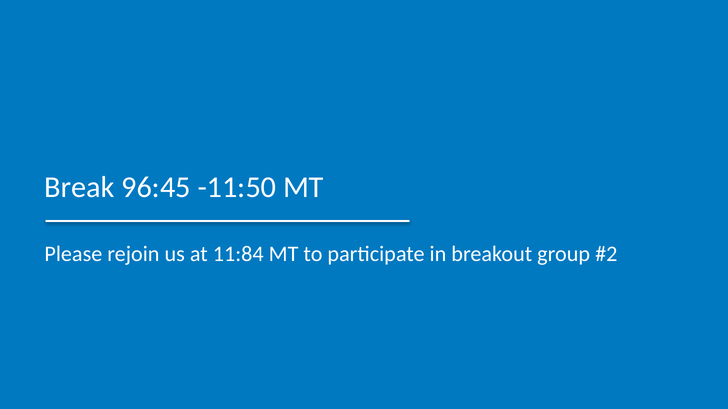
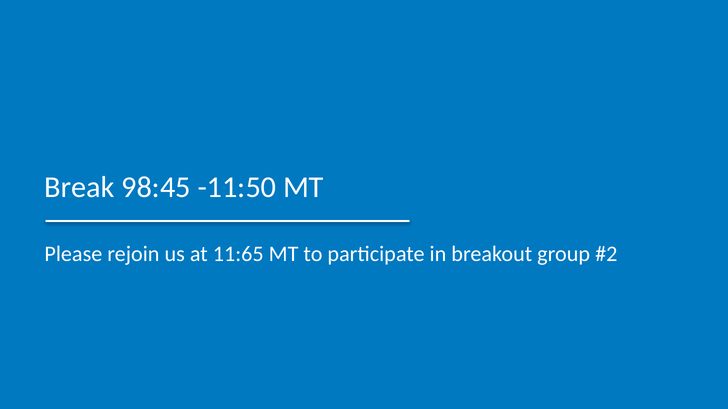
96:45: 96:45 -> 98:45 (156, 187)
11:84: 11:84 -> 11:65 (238, 254)
